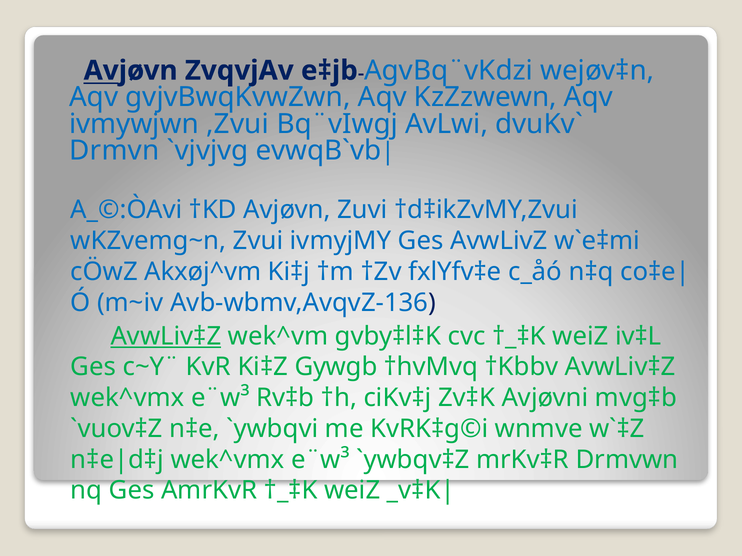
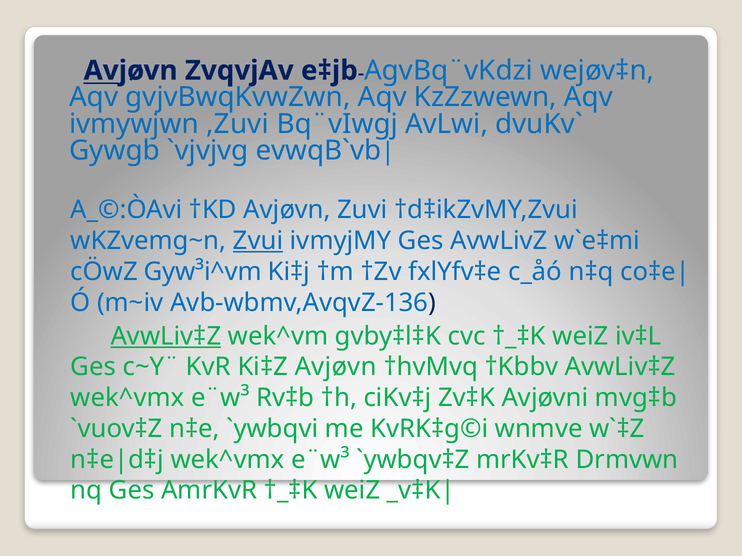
,Zvui: ,Zvui -> ,Zuvi (238, 124)
Drmvn: Drmvn -> Gywgb (114, 151)
Zvui underline: none -> present (258, 241)
Akxøj^vm: Akxøj^vm -> Gyw³i^vm (203, 272)
Ki‡Z Gywgb: Gywgb -> Avjøvn (336, 367)
